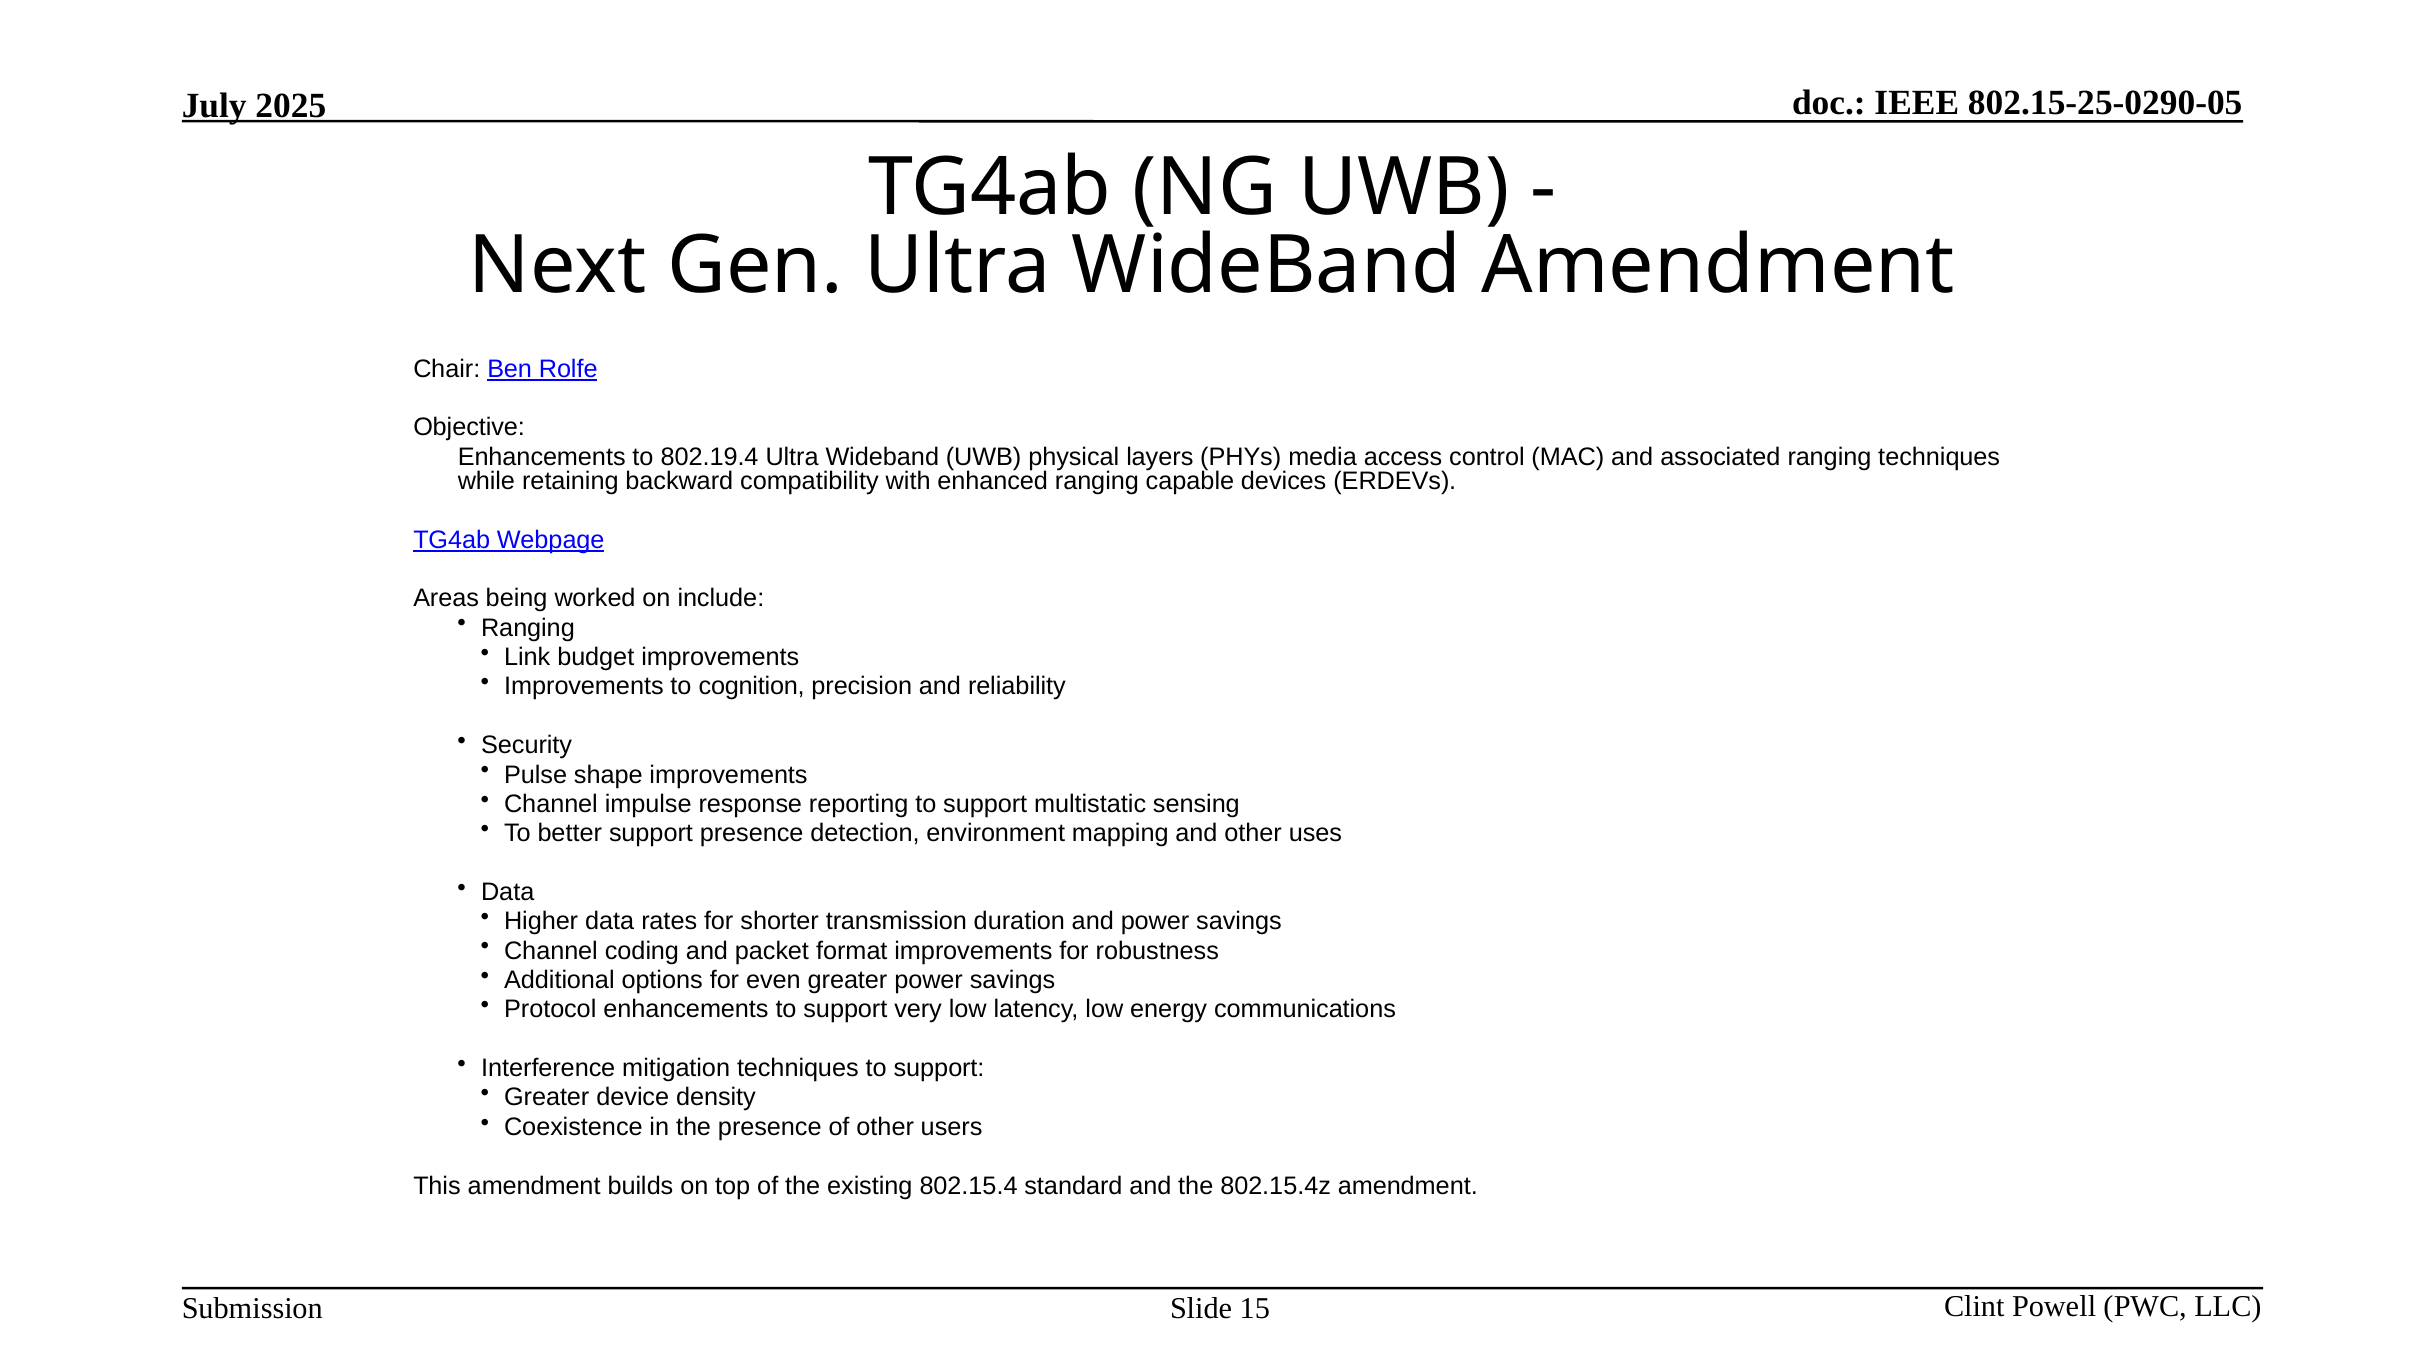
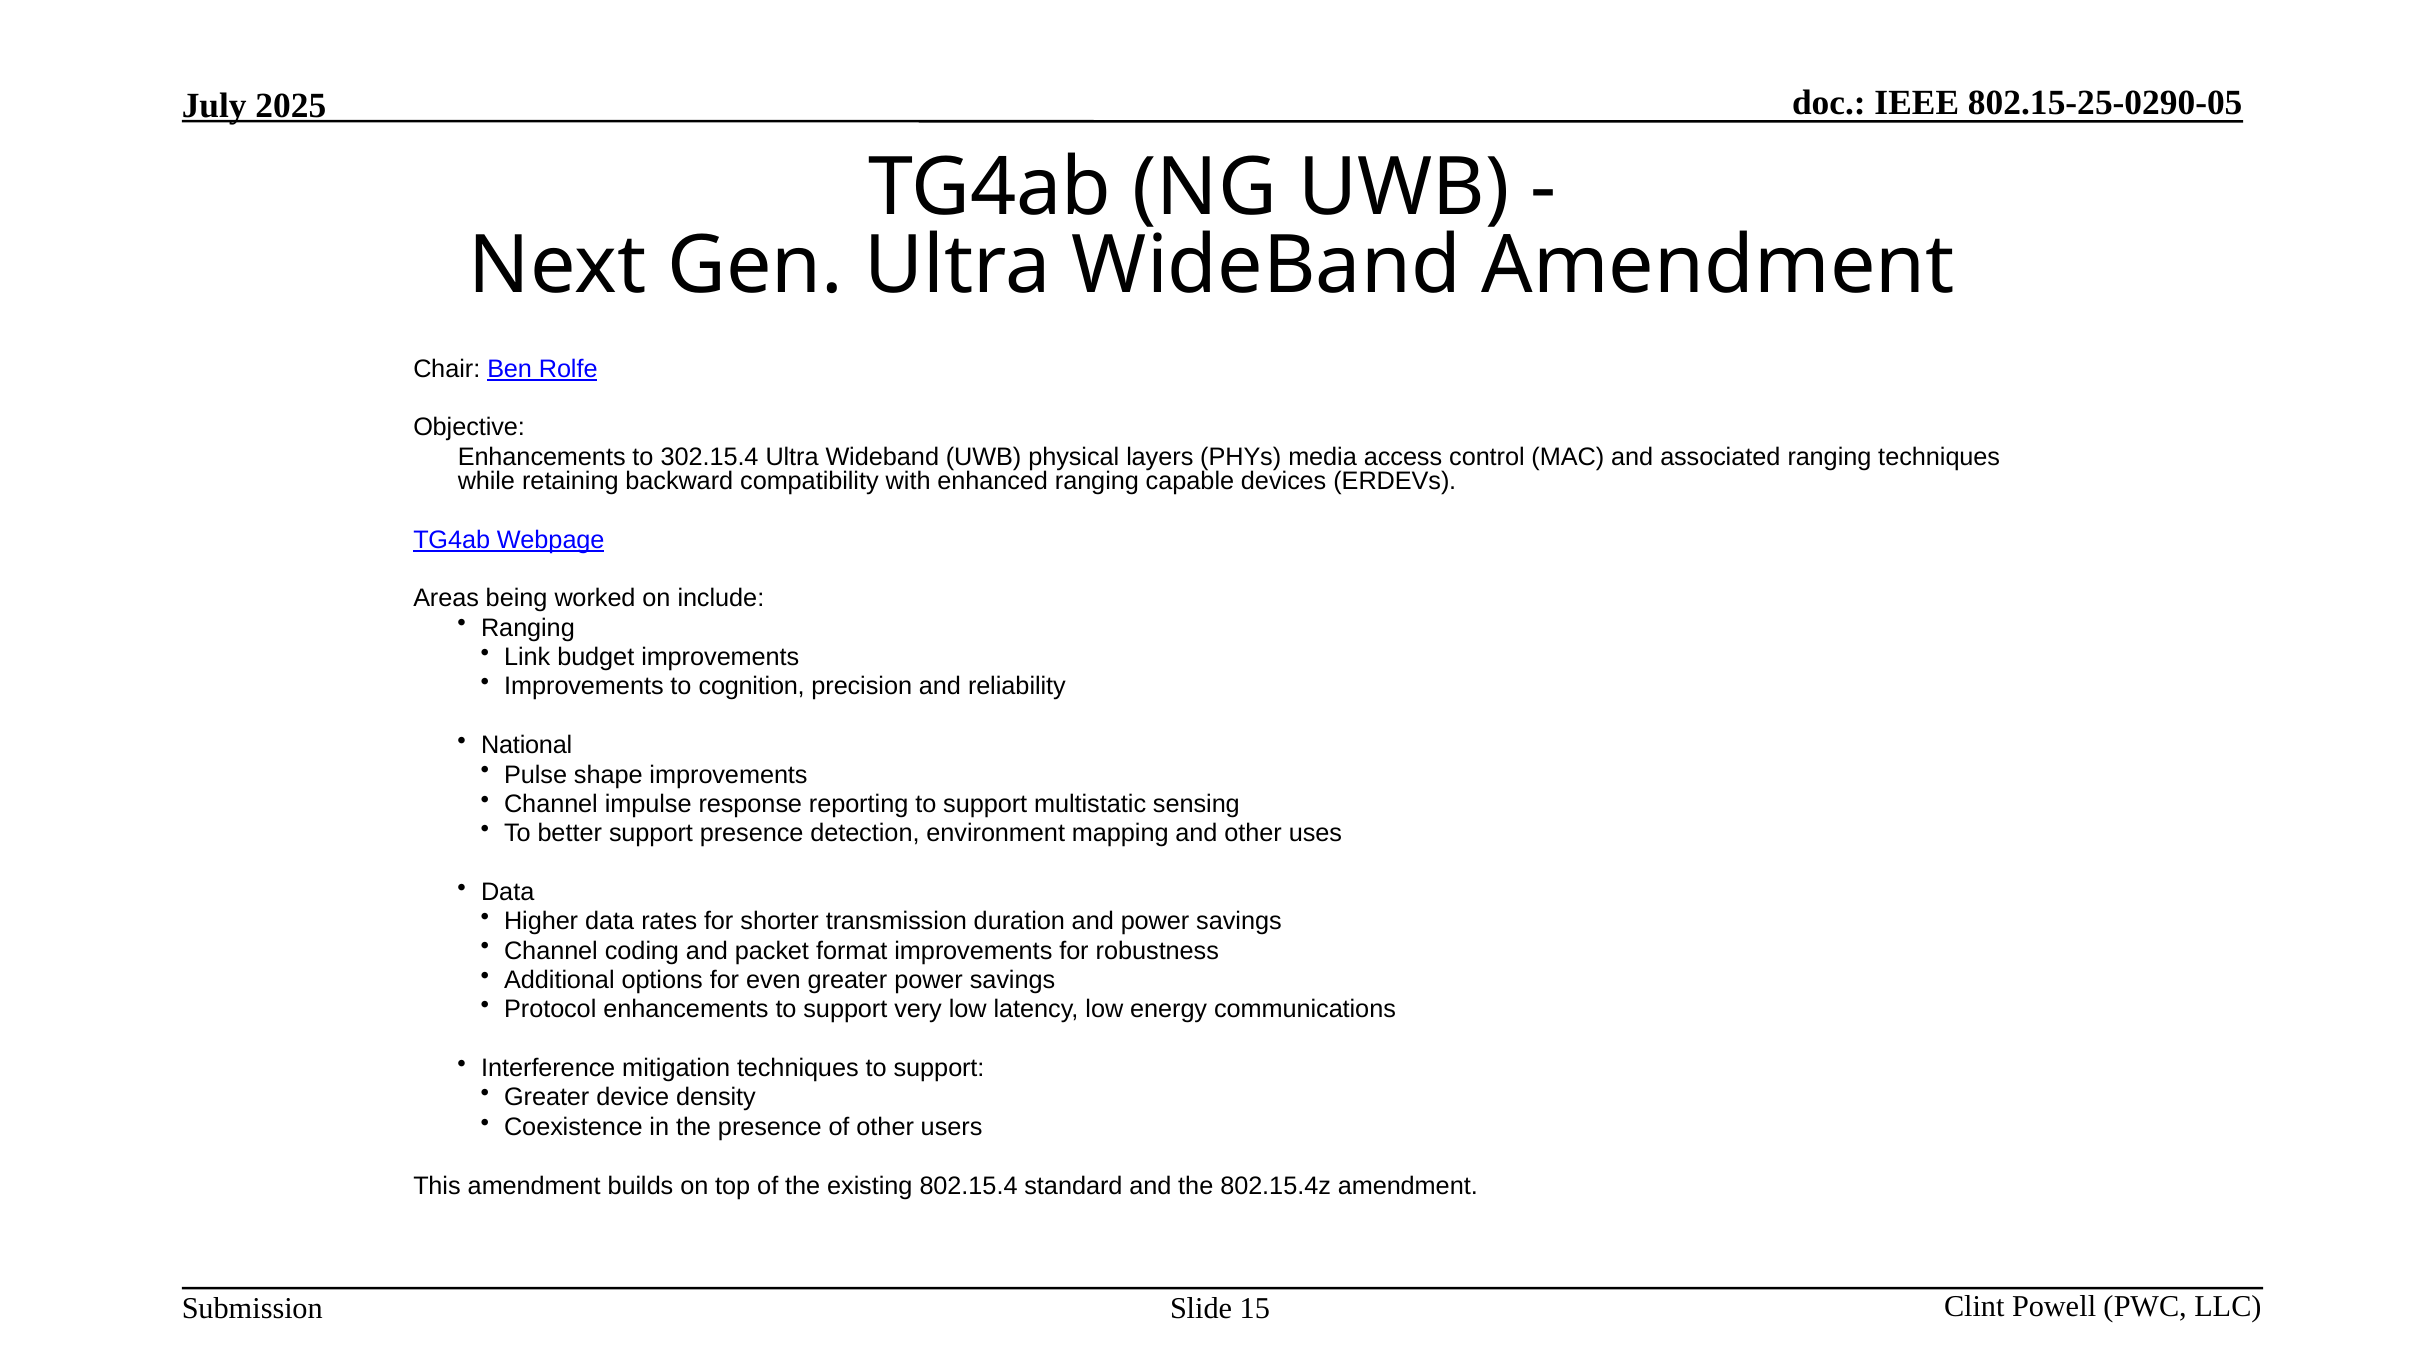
802.19.4: 802.19.4 -> 302.15.4 (710, 457)
Security: Security -> National (527, 745)
